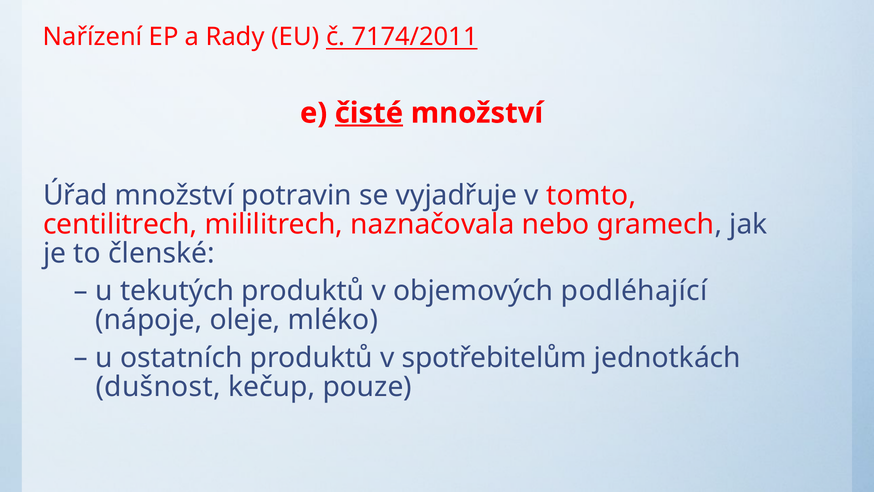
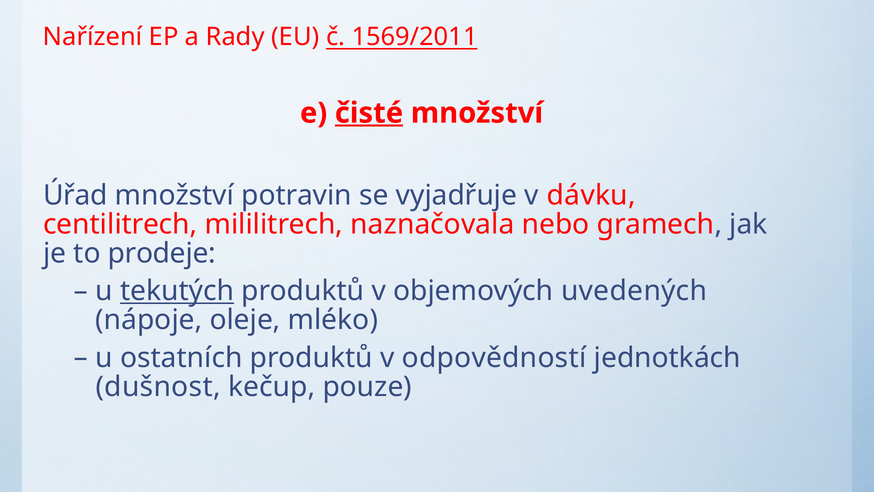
7174/2011: 7174/2011 -> 1569/2011 (415, 37)
tomto: tomto -> dávku (591, 195)
členské: členské -> prodeje (162, 253)
tekutých underline: none -> present (177, 291)
podléhající: podléhající -> uvedených (634, 291)
spotřebitelům: spotřebitelům -> odpovědností (494, 358)
